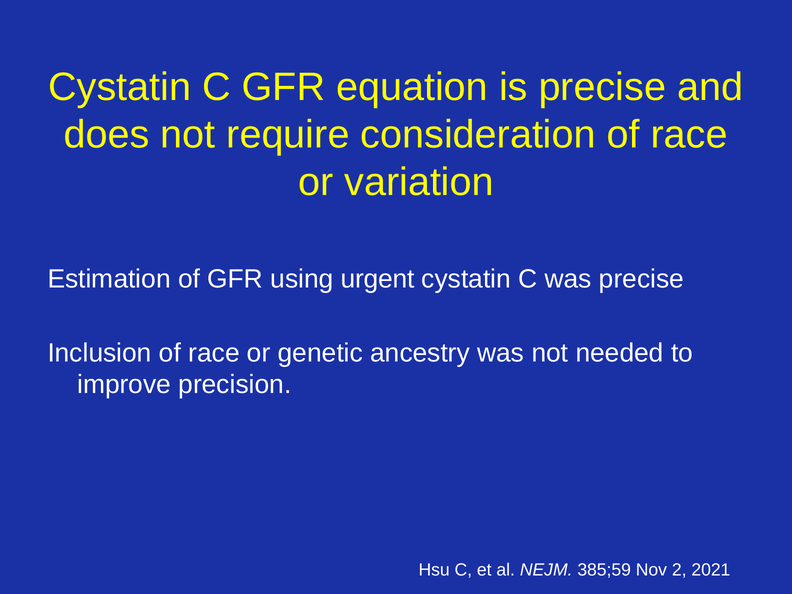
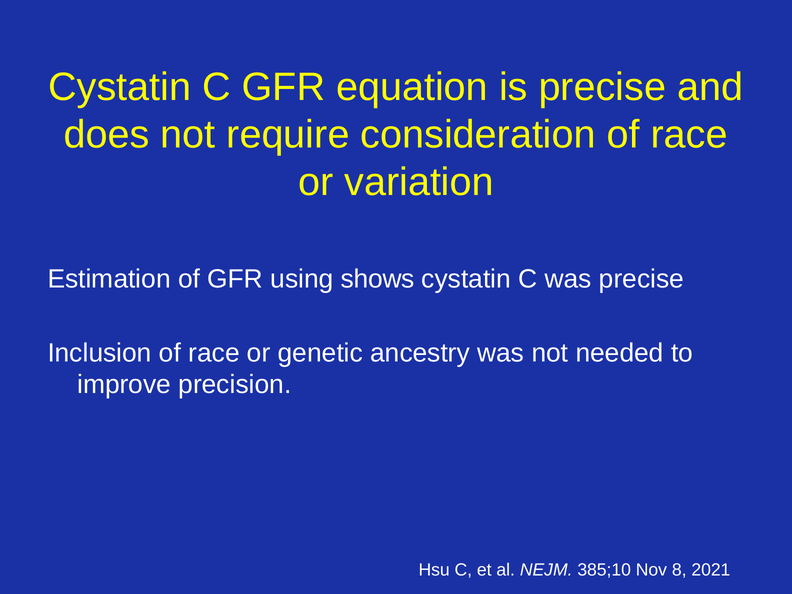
urgent: urgent -> shows (378, 279)
385;59: 385;59 -> 385;10 (604, 570)
2: 2 -> 8 (679, 570)
